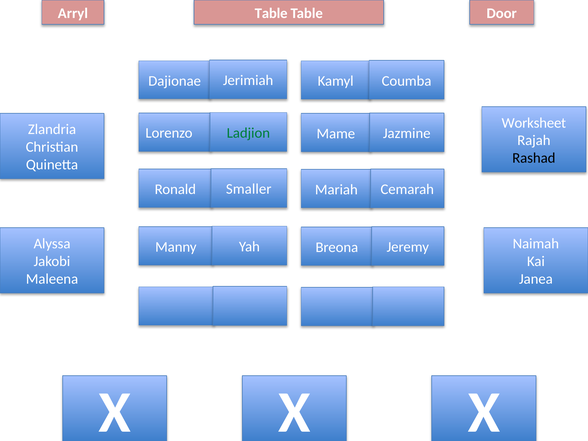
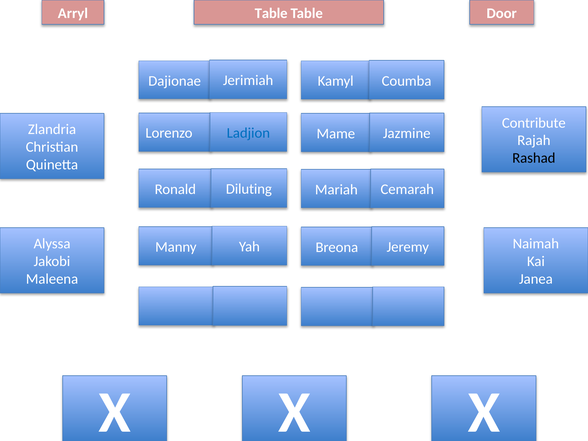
Worksheet: Worksheet -> Contribute (534, 123)
Ladjion colour: green -> blue (248, 133)
Smaller: Smaller -> Diluting (249, 189)
